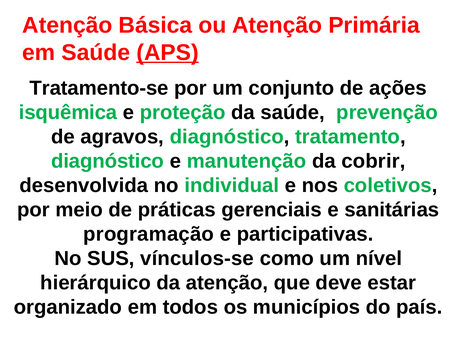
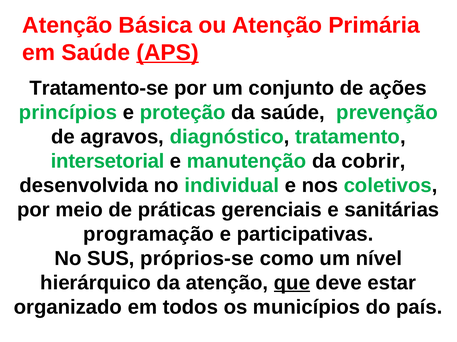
isquêmica: isquêmica -> princípios (68, 113)
diagnóstico: diagnóstico -> intersetorial (108, 161)
vínculos-se: vínculos-se -> próprios-se (197, 259)
que underline: none -> present (292, 283)
